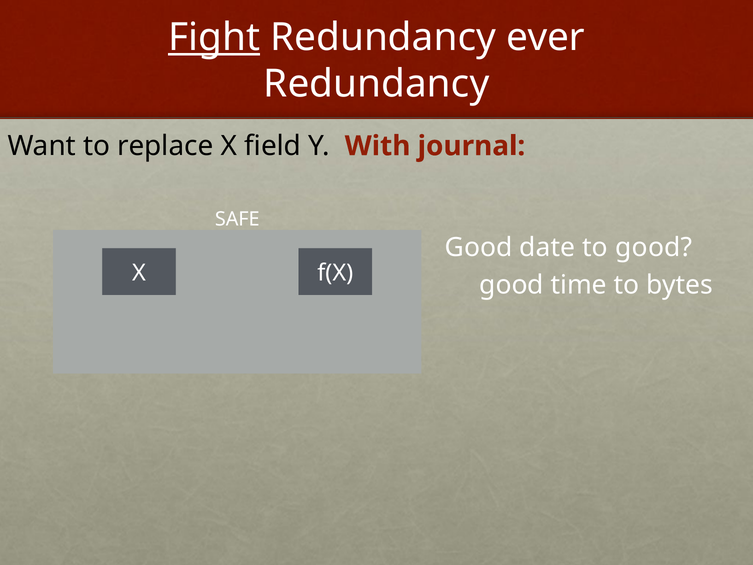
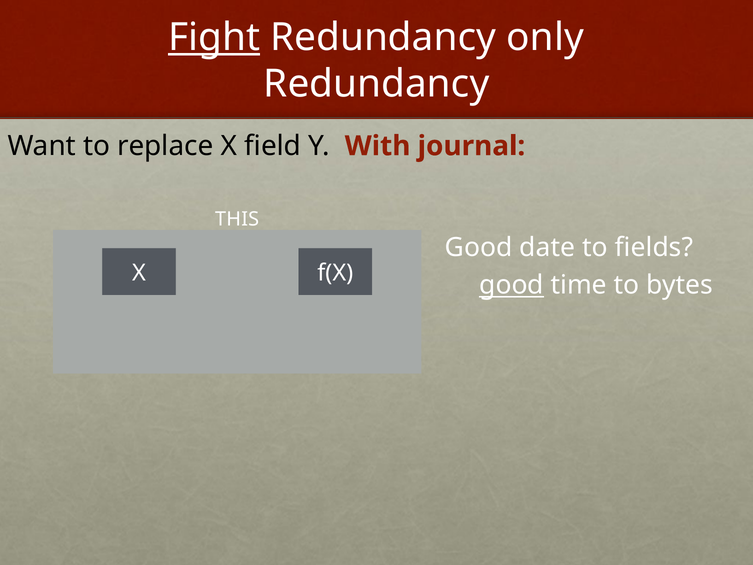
ever: ever -> only (545, 37)
SAFE: SAFE -> THIS (237, 219)
to good: good -> fields (654, 247)
good underline: none -> present (512, 285)
